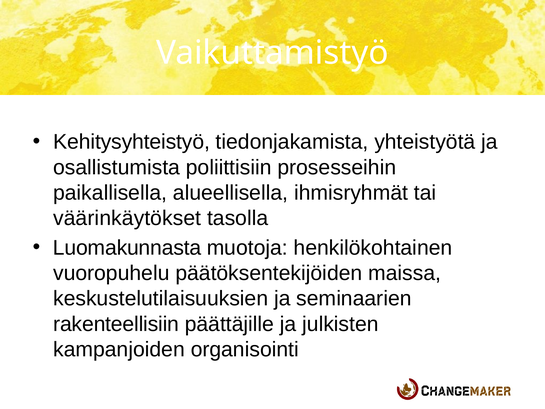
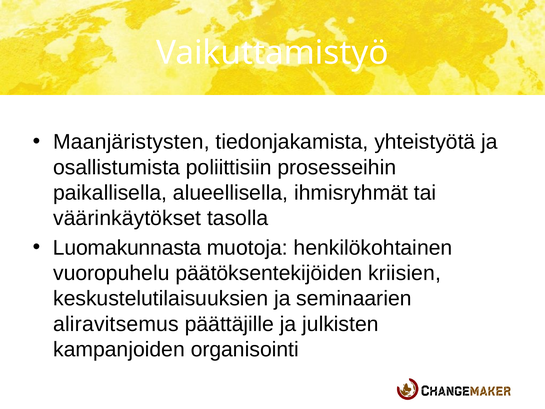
Kehitysyhteistyö: Kehitysyhteistyö -> Maanjäristysten (131, 142)
maissa: maissa -> kriisien (405, 273)
rakenteellisiin: rakenteellisiin -> aliravitsemus (116, 324)
